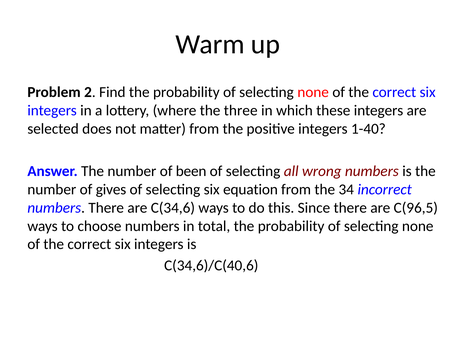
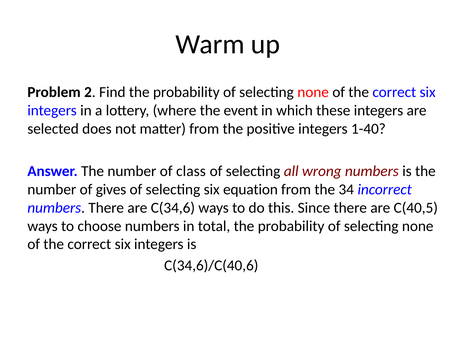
three: three -> event (241, 111)
been: been -> class (191, 171)
C(96,5: C(96,5 -> C(40,5 (416, 208)
